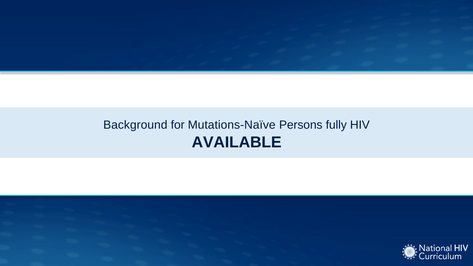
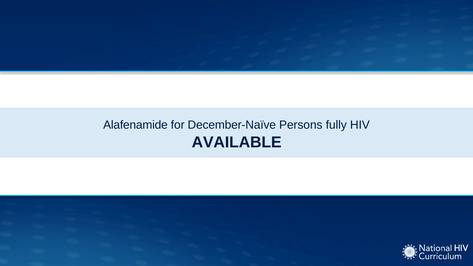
Background: Background -> Alafenamide (135, 125)
Mutations-Naïve: Mutations-Naïve -> December-Naïve (232, 125)
